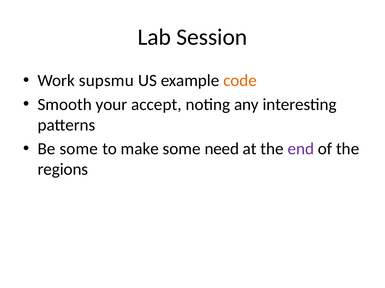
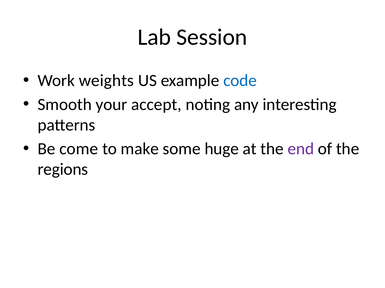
supsmu: supsmu -> weights (106, 81)
code colour: orange -> blue (240, 81)
Be some: some -> come (79, 149)
need: need -> huge (222, 149)
